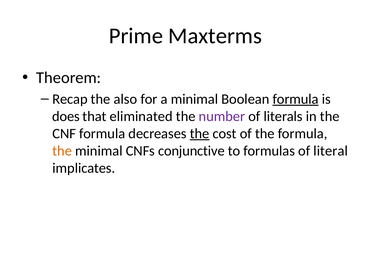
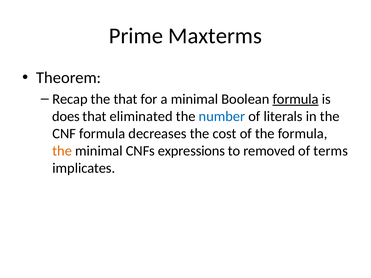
the also: also -> that (126, 99)
number colour: purple -> blue (222, 116)
the underline: present -> none (200, 134)
conjunctive: conjunctive -> expressions (191, 151)
formulas: formulas -> removed (269, 151)
literal: literal -> terms (331, 151)
